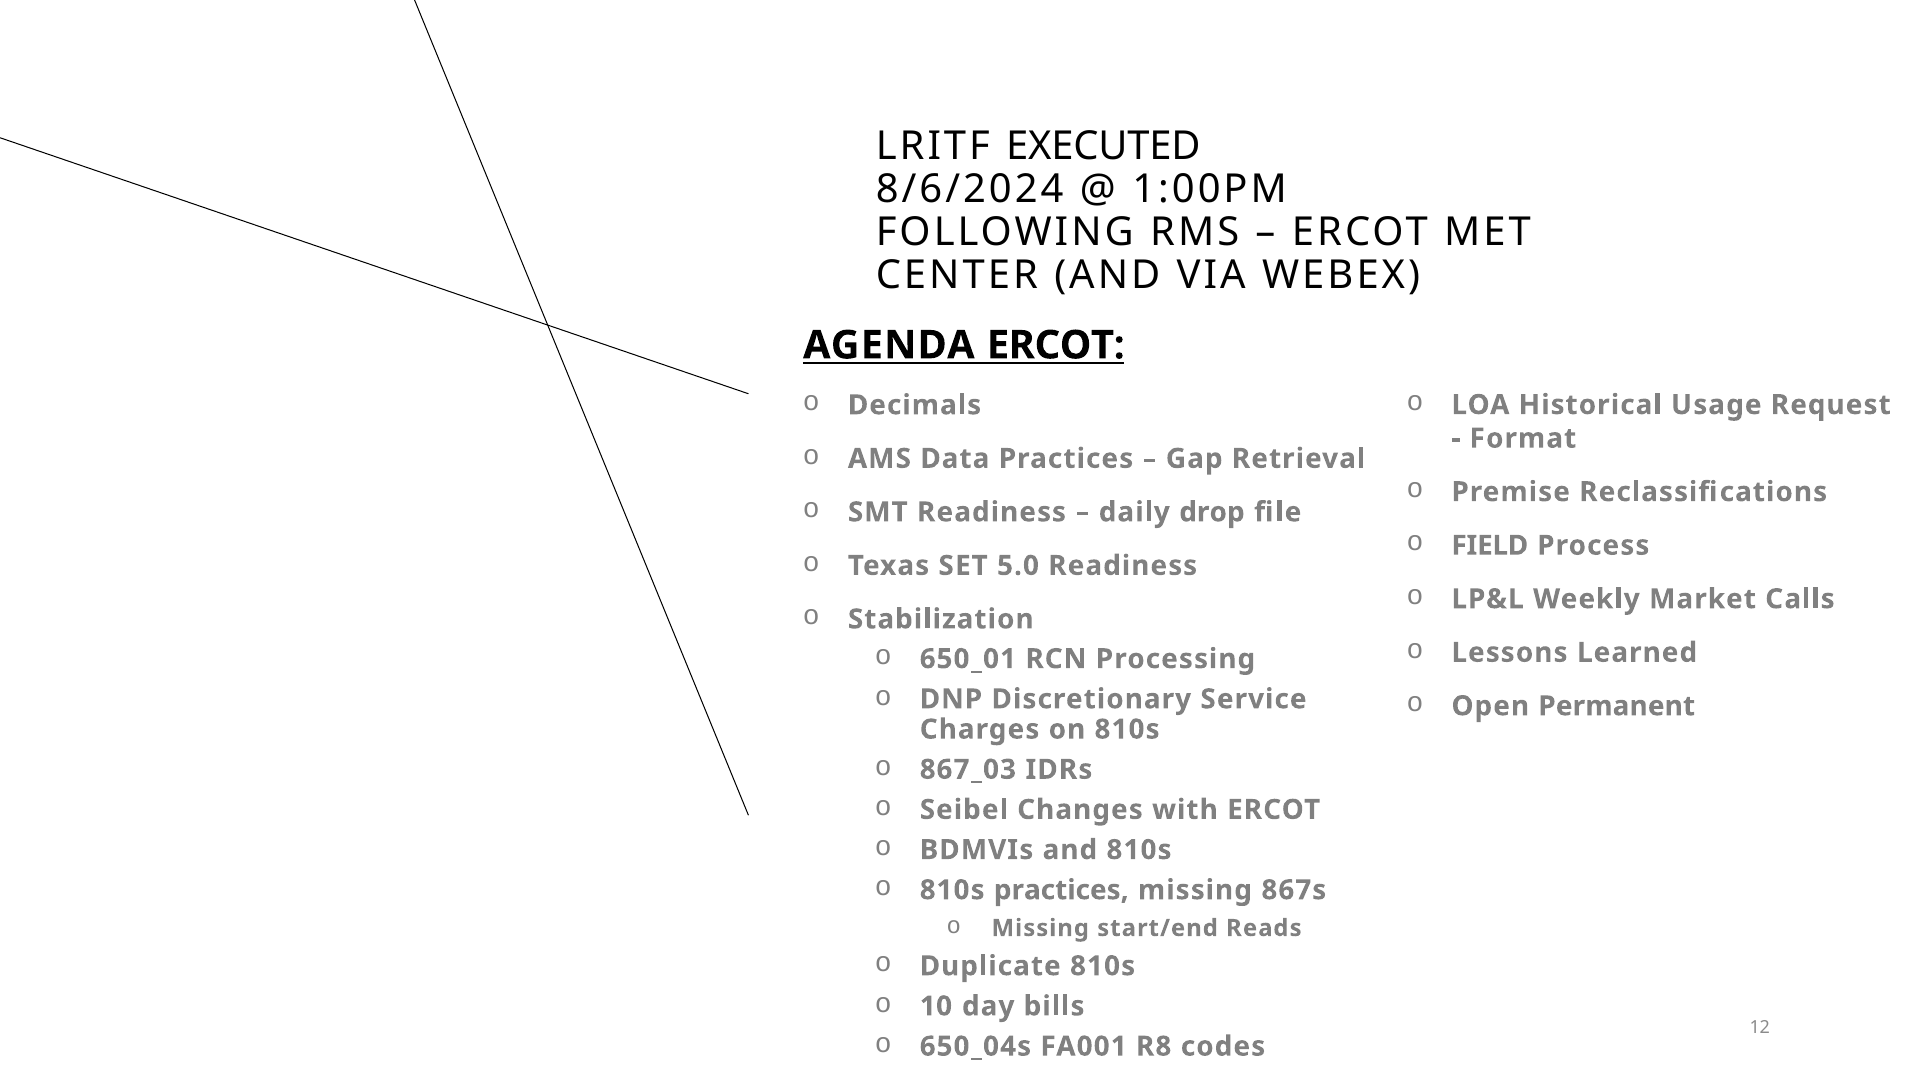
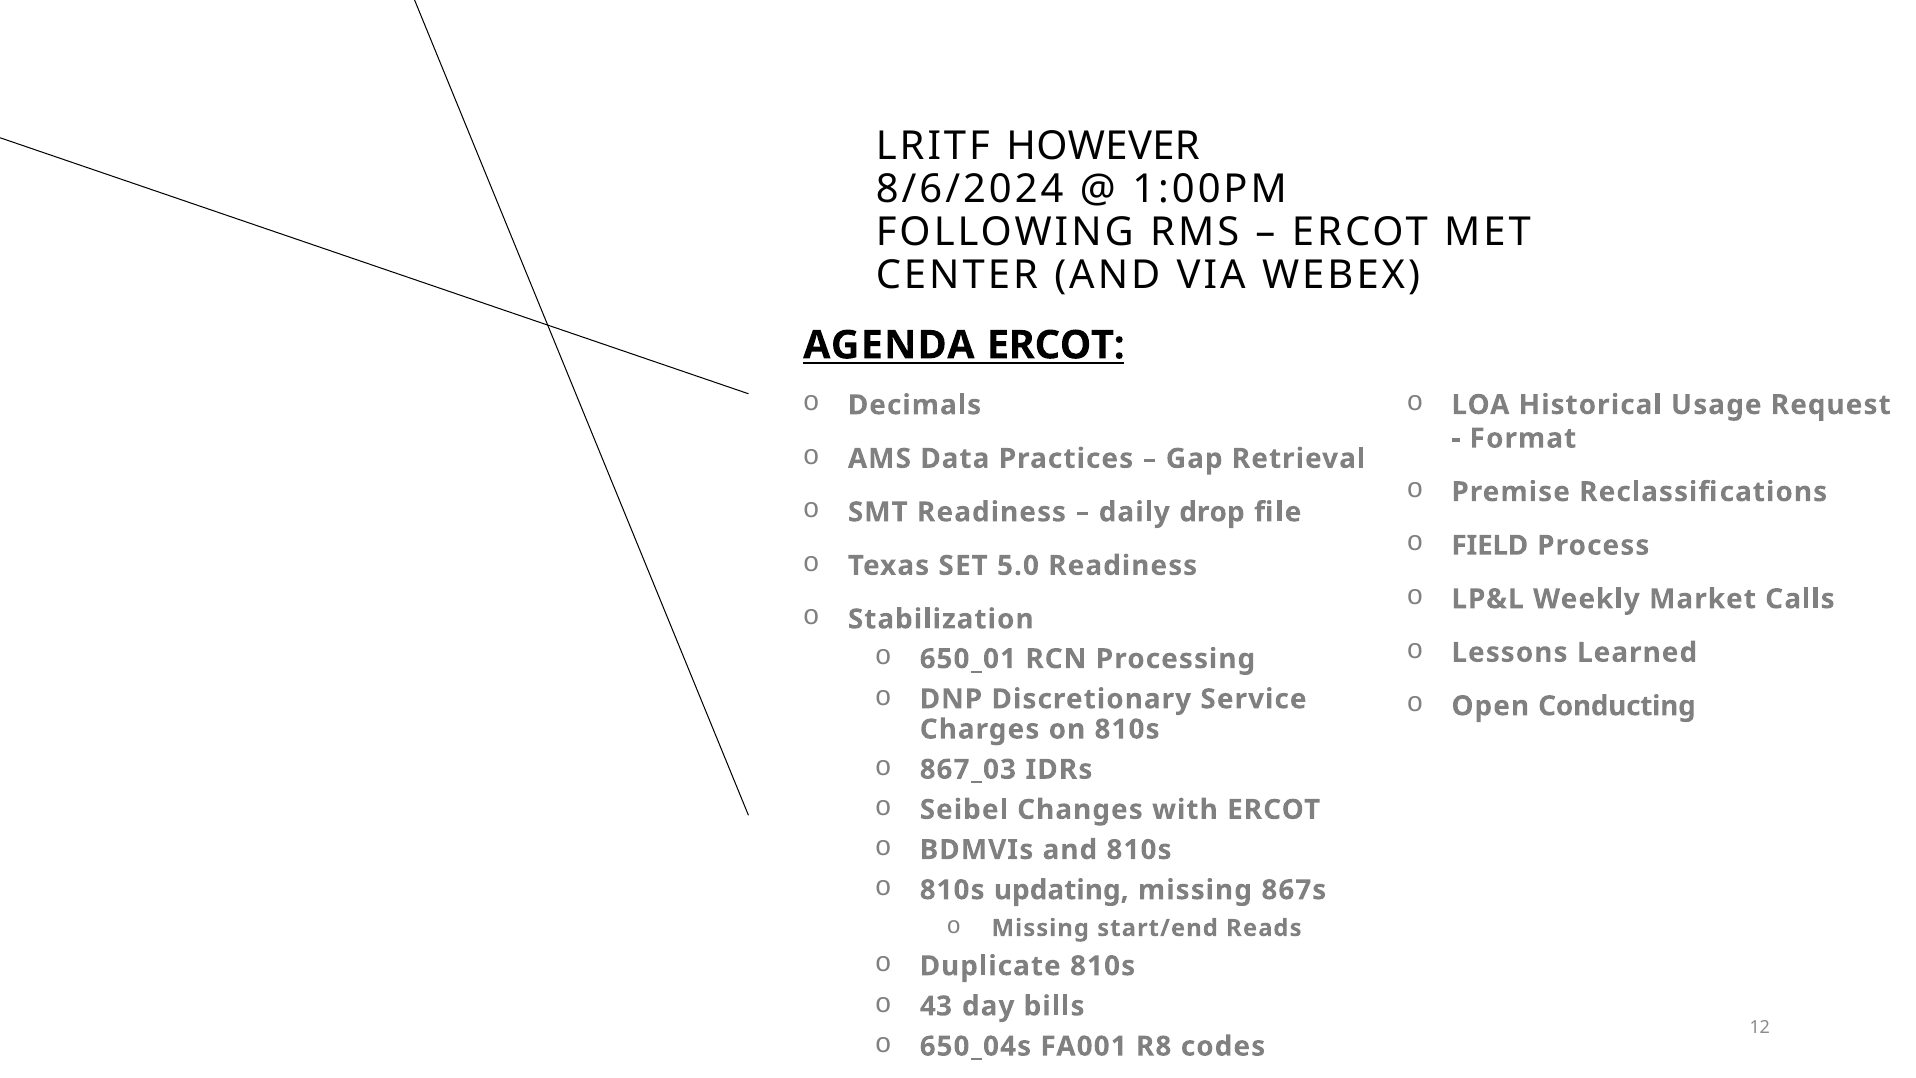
EXECUTED: EXECUTED -> HOWEVER (1103, 146)
Permanent: Permanent -> Conducting (1617, 706)
810s practices: practices -> updating (1061, 890)
10: 10 -> 43 (936, 1006)
